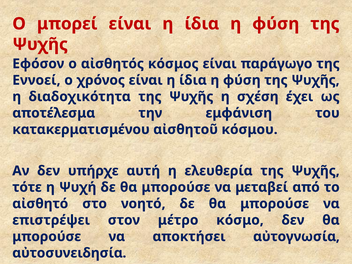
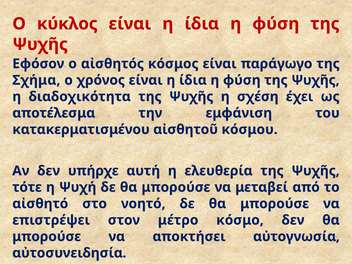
μπορεί: μπορεί -> κύκλος (67, 24)
Εννοεί: Εννοεί -> Σχήμα (36, 80)
